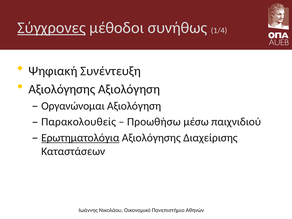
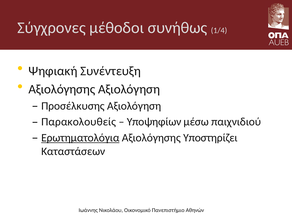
Σύγχρονες underline: present -> none (52, 28)
Οργανώνομαι: Οργανώνομαι -> Προσέλκυσης (73, 106)
Προωθήσω: Προωθήσω -> Υποψηφίων (154, 122)
Διαχείρισης: Διαχείρισης -> Υποστηρίζει (210, 138)
